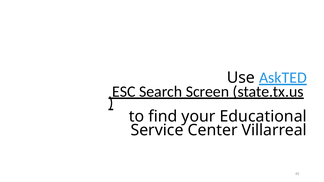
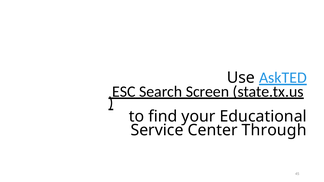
Villarreal: Villarreal -> Through (274, 130)
